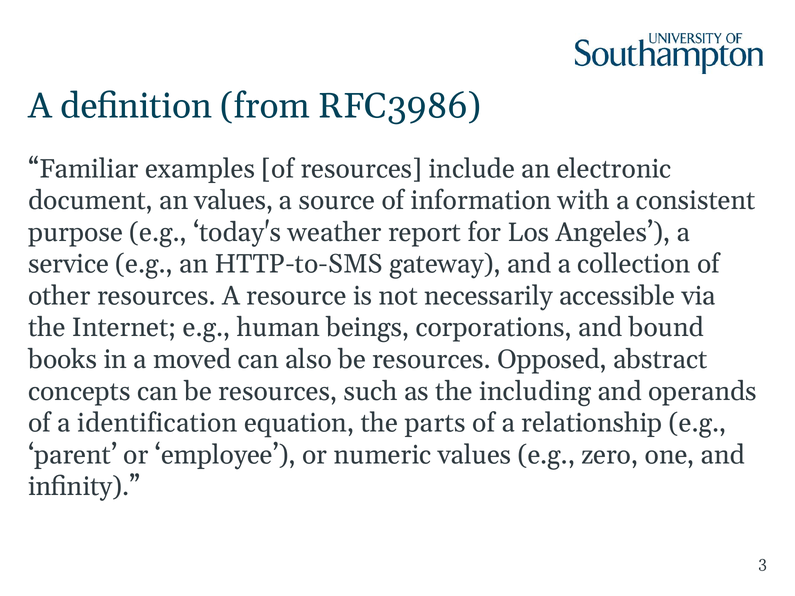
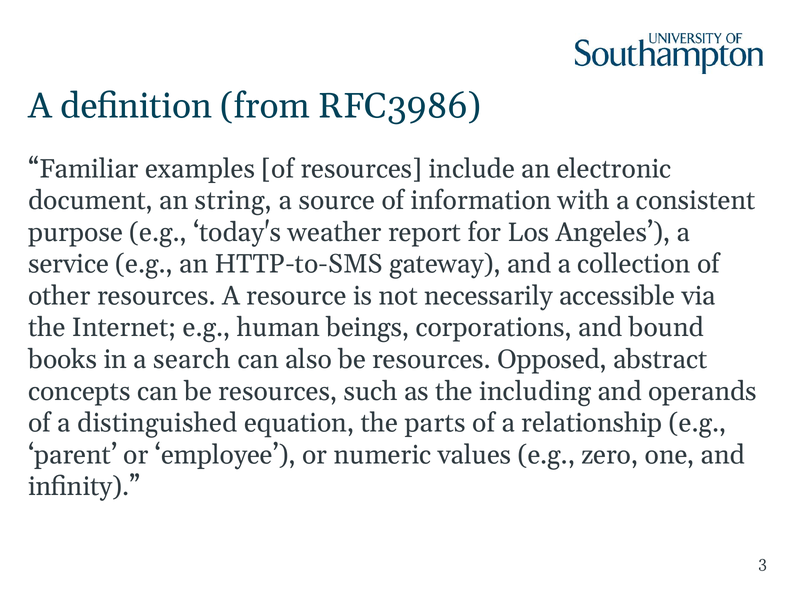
an values: values -> string (233, 201)
moved: moved -> search (192, 360)
identification: identification -> distinguished (157, 423)
